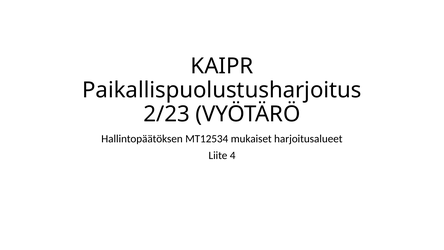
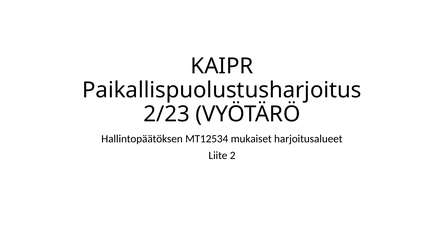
4: 4 -> 2 (233, 155)
